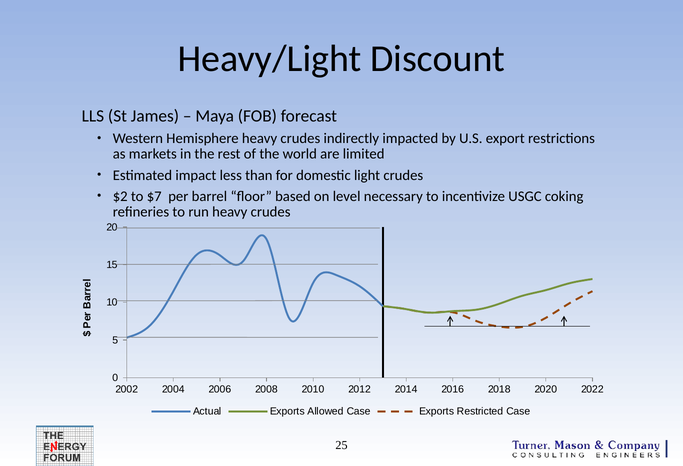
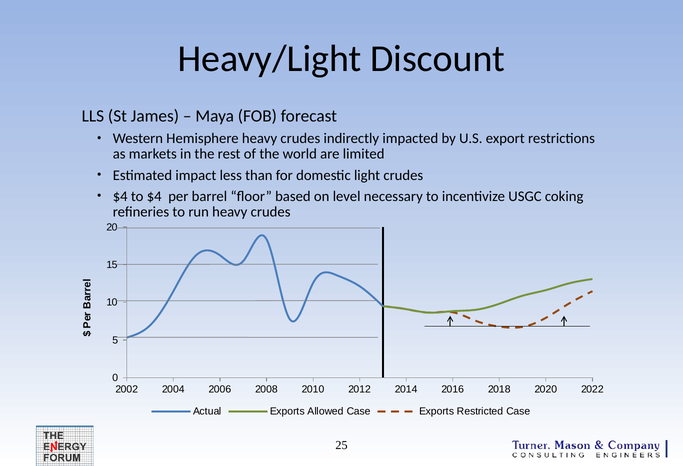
$2: $2 -> $4 (120, 196)
to $7: $7 -> $4 (154, 196)
